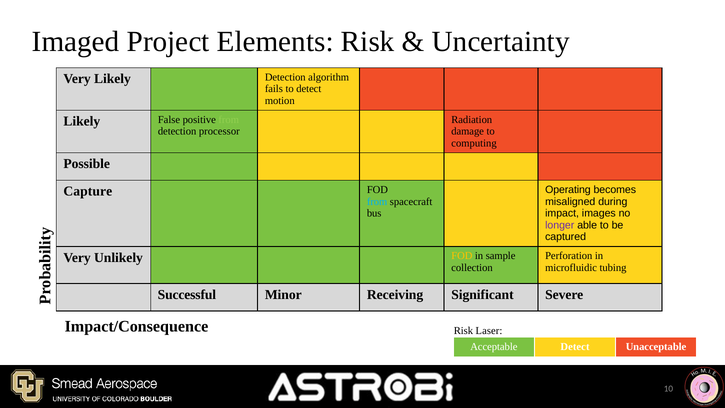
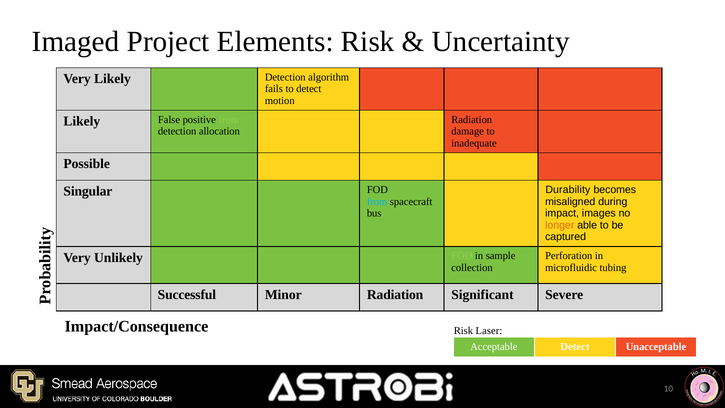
processor: processor -> allocation (219, 131)
computing: computing -> inadequate (474, 143)
Operating: Operating -> Durability (568, 190)
Capture: Capture -> Singular (88, 191)
longer colour: purple -> orange (560, 225)
FOD colour: yellow -> light green (462, 256)
Minor Receiving: Receiving -> Radiation (395, 295)
